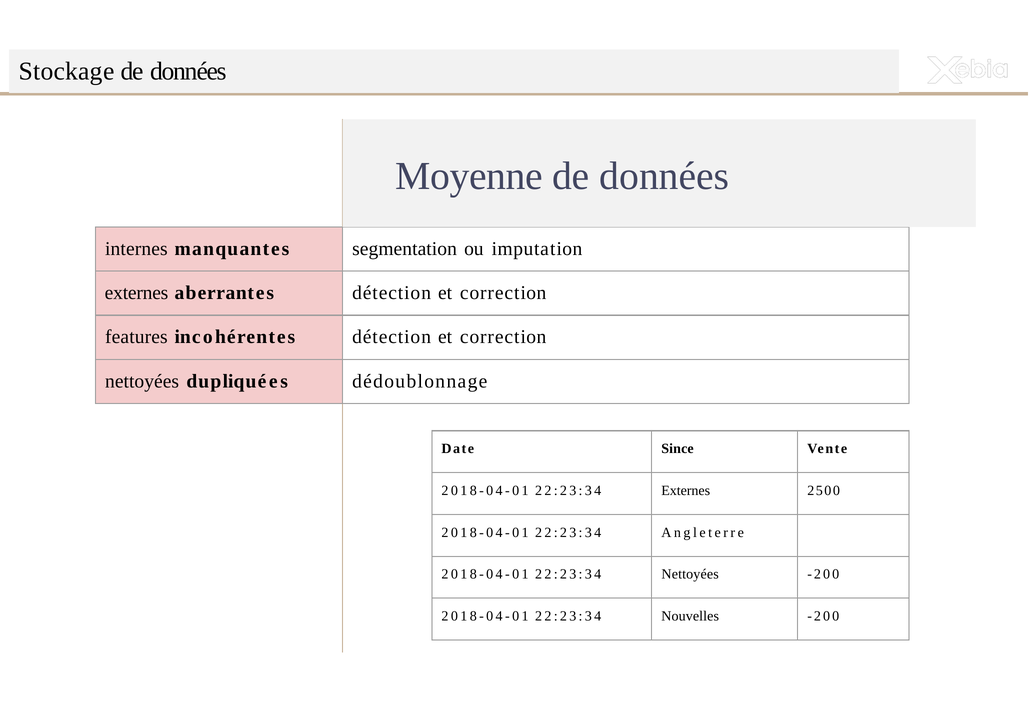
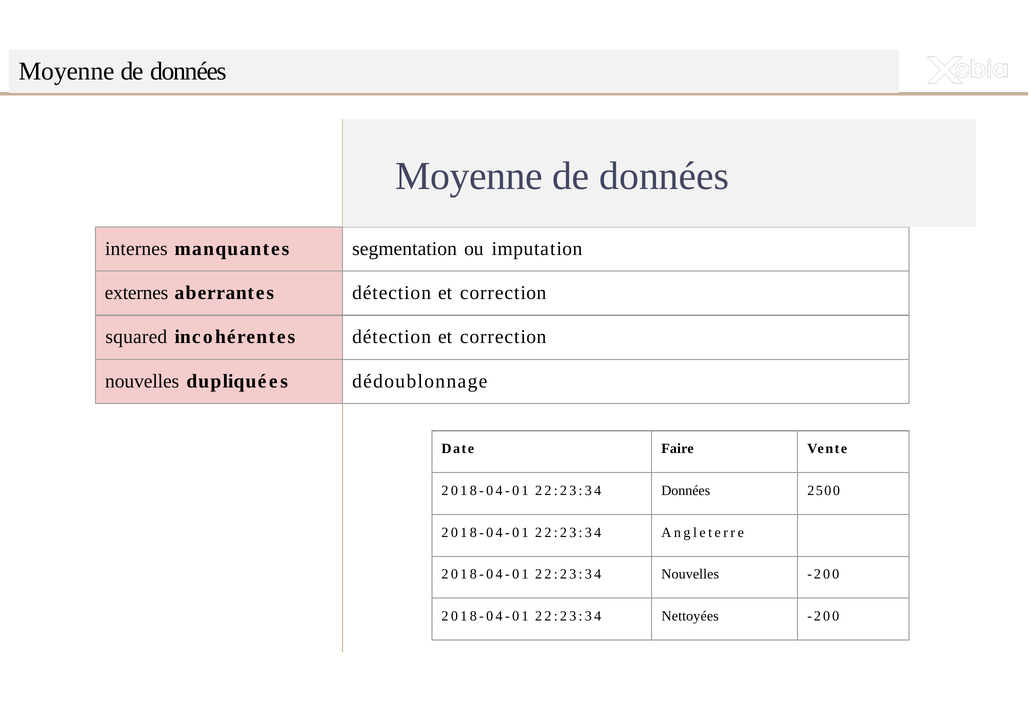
Stockage: Stockage -> Moyenne (67, 71)
features: features -> squared (136, 337)
nettoyées: nettoyées -> nouvelles (142, 381)
Since: Since -> Faire (677, 448)
22:23:34 Externes: Externes -> Données (686, 490)
22:23:34 Nettoyées: Nettoyées -> Nouvelles (690, 574)
Nouvelles: Nouvelles -> Nettoyées (690, 616)
